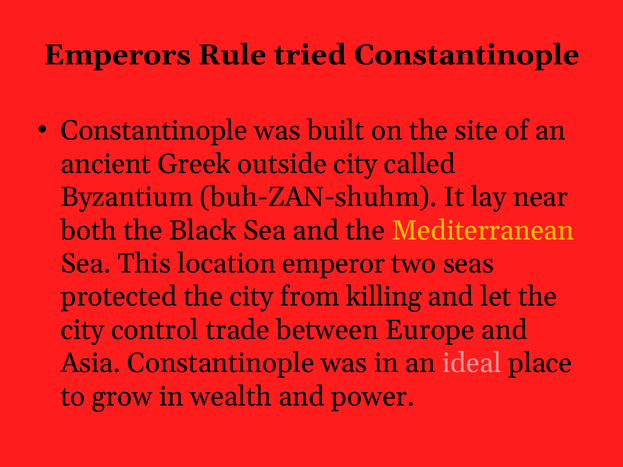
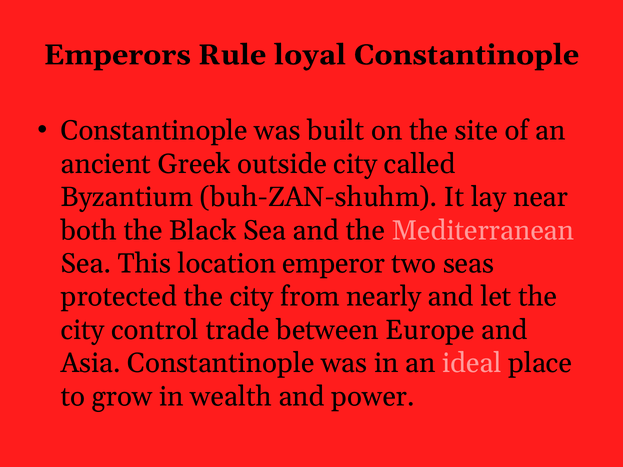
tried: tried -> loyal (310, 55)
Mediterranean colour: yellow -> pink (483, 230)
killing: killing -> nearly (384, 297)
